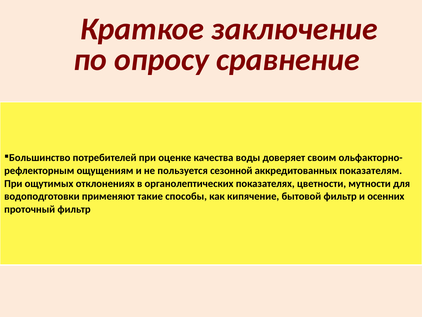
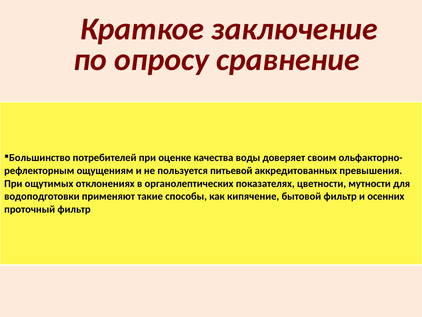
сезонной: сезонной -> питьевой (231, 170)
показателям: показателям -> превышения (371, 170)
